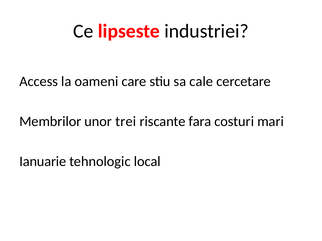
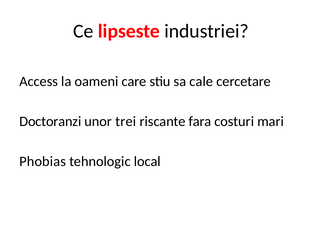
Membrilor: Membrilor -> Doctoranzi (50, 122)
Ianuarie: Ianuarie -> Phobias (43, 162)
